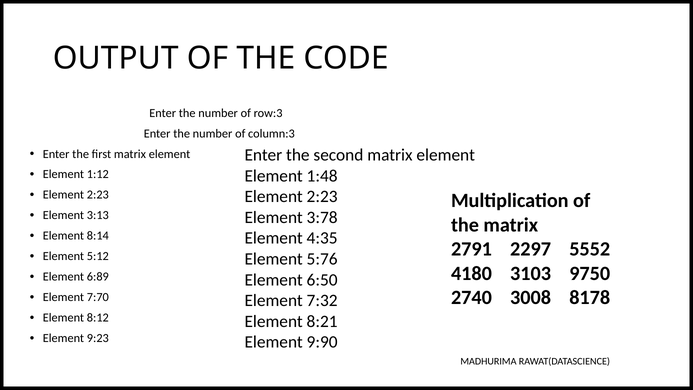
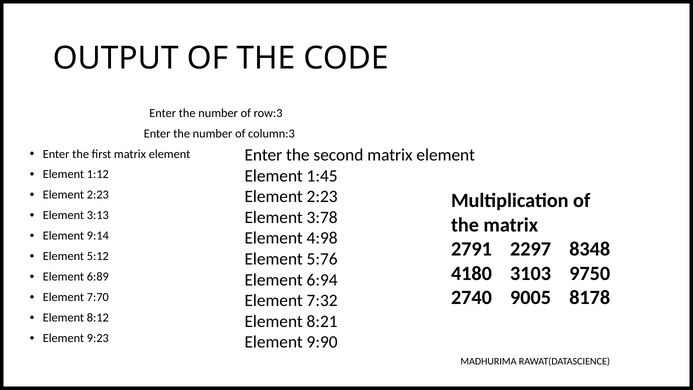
1:48: 1:48 -> 1:45 (322, 176)
8:14: 8:14 -> 9:14 (98, 236)
4:35: 4:35 -> 4:98 (322, 238)
5552: 5552 -> 8348 (590, 249)
6:50: 6:50 -> 6:94 (322, 280)
3008: 3008 -> 9005 (531, 298)
